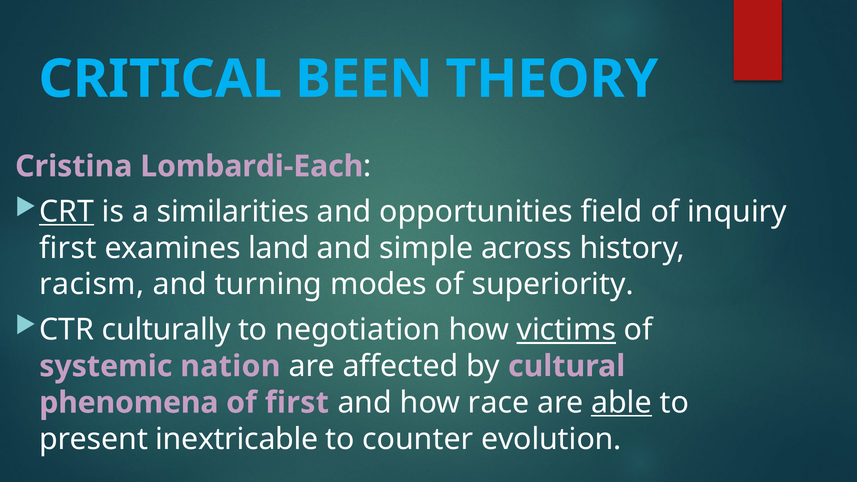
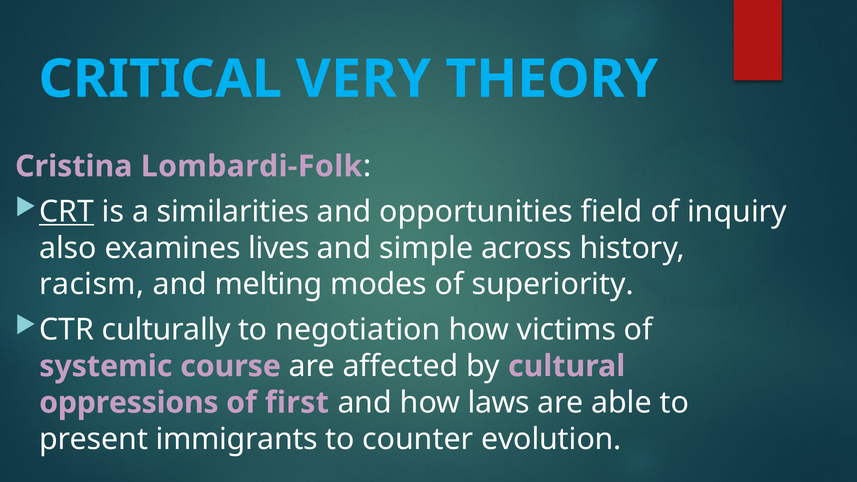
BEEN: BEEN -> VERY (363, 79)
Lombardi-Each: Lombardi-Each -> Lombardi-Folk (252, 166)
first: first -> also (68, 248)
land: land -> lives (279, 248)
turning: turning -> melting (269, 285)
victims underline: present -> none (566, 330)
nation: nation -> course (231, 366)
phenomena: phenomena -> oppressions (129, 403)
race: race -> laws (499, 403)
able underline: present -> none (621, 403)
inextricable: inextricable -> immigrants (237, 439)
